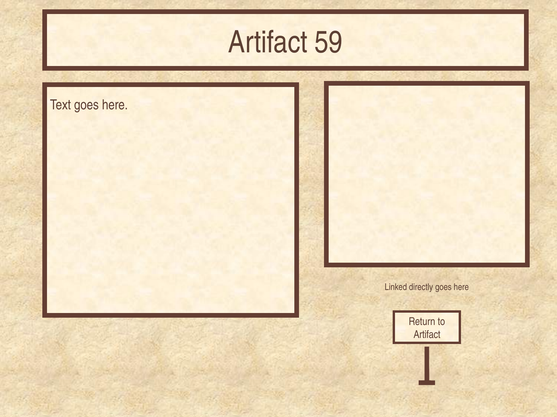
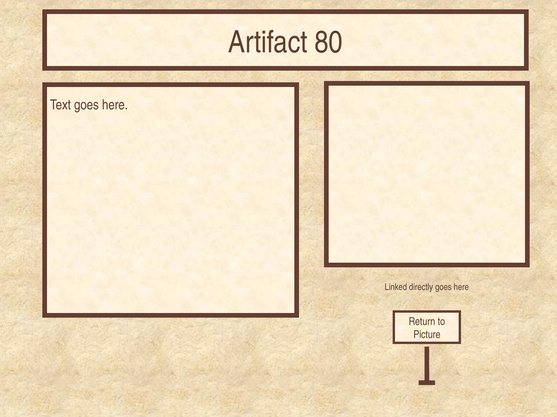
59: 59 -> 80 (329, 42)
Artifact: Artifact -> Picture (427, 335)
